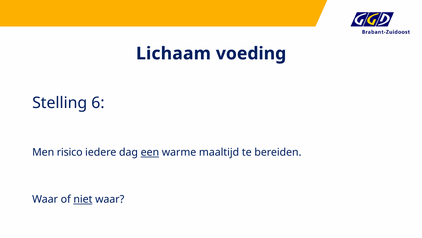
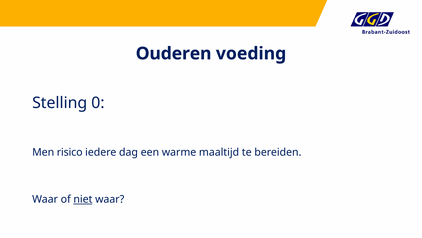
Lichaam: Lichaam -> Ouderen (174, 53)
6: 6 -> 0 (98, 103)
een underline: present -> none (150, 152)
